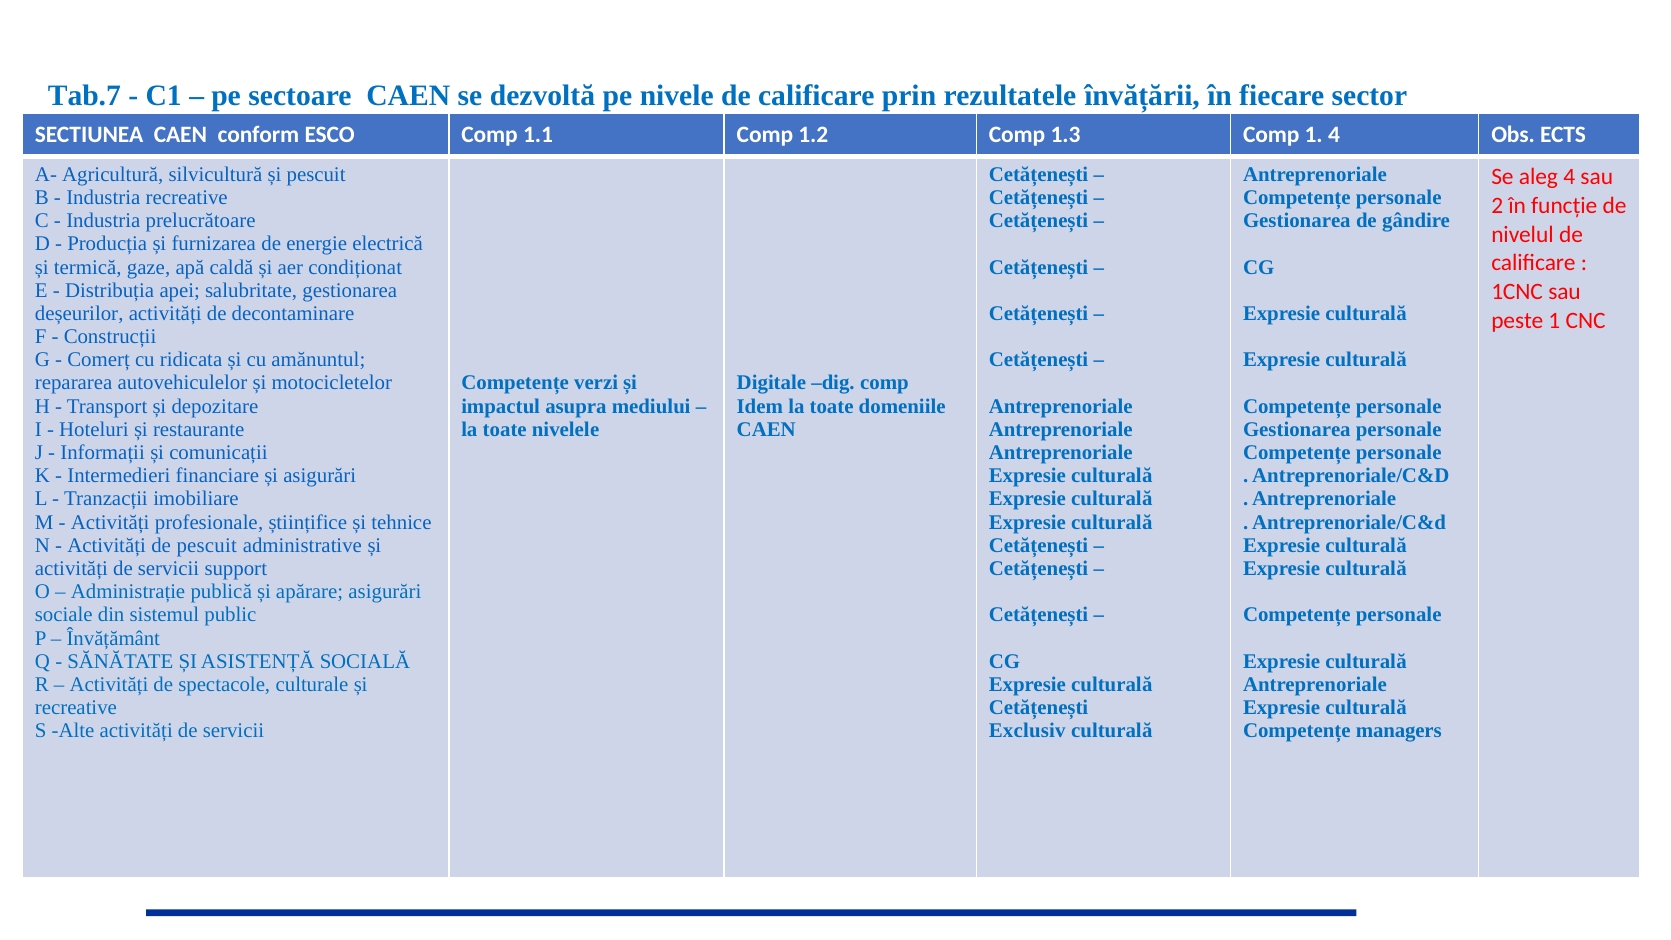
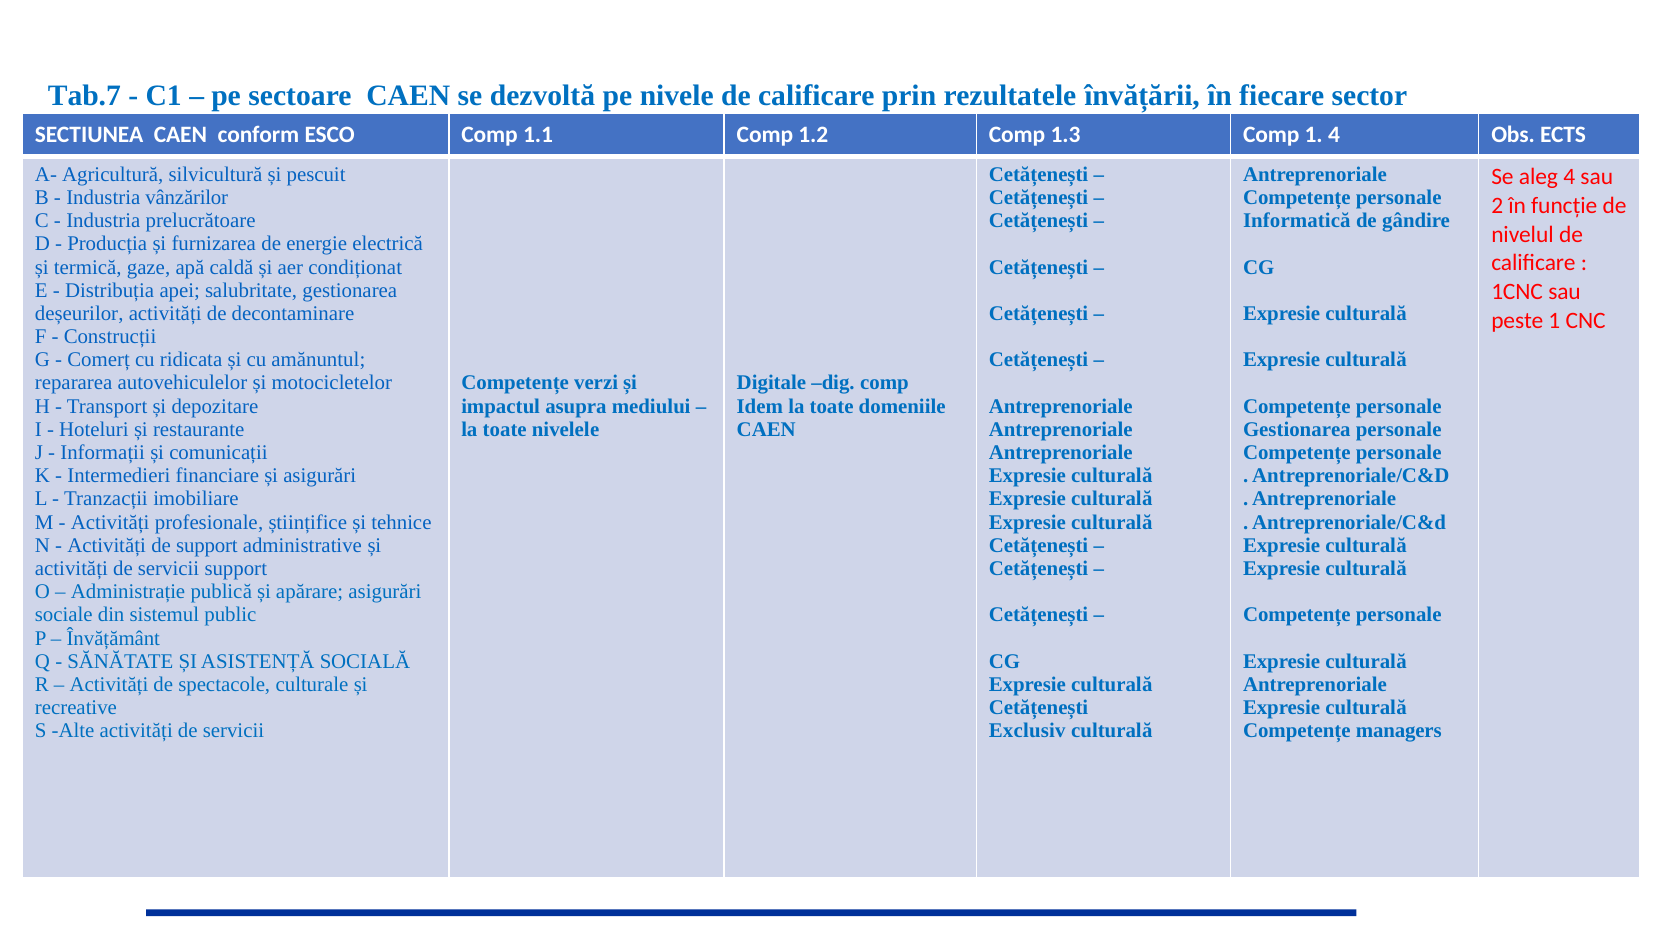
Industria recreative: recreative -> vânzărilor (187, 198)
Gestionarea: Gestionarea -> Informatică (1297, 221)
de pescuit: pescuit -> support (207, 545)
